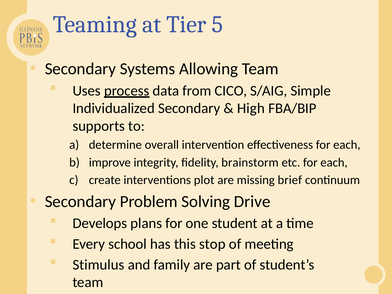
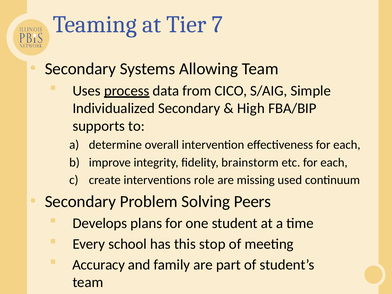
5: 5 -> 7 (217, 25)
plot: plot -> role (204, 180)
brief: brief -> used (290, 180)
Drive: Drive -> Peers (252, 201)
Stimulus: Stimulus -> Accuracy (99, 265)
